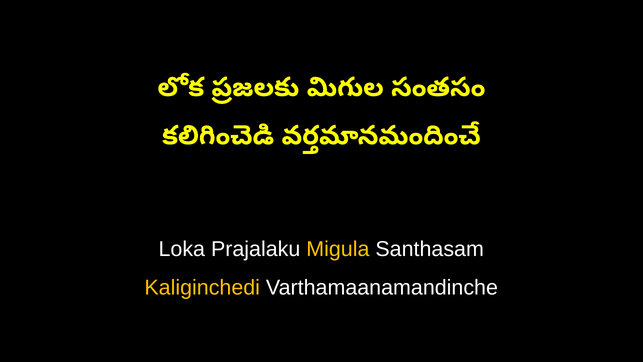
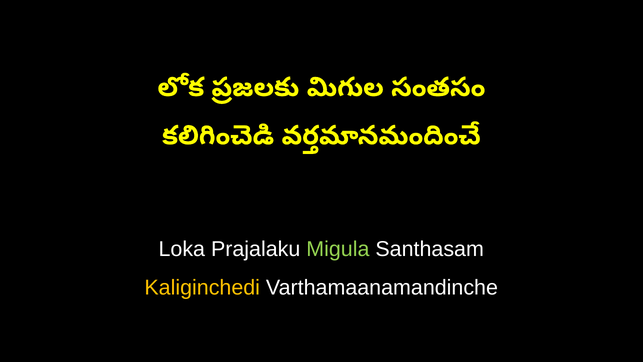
Migula colour: yellow -> light green (338, 249)
